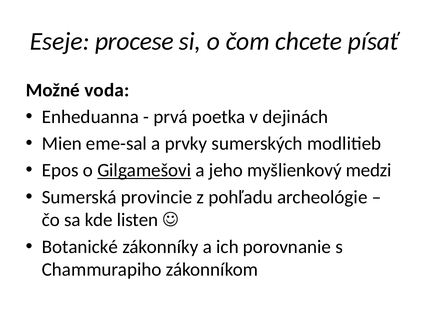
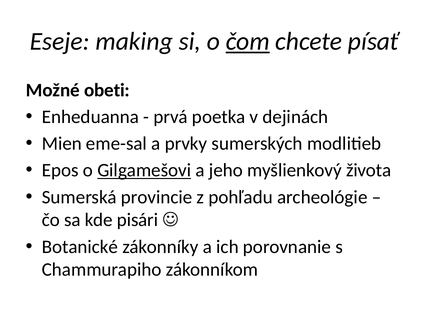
procese: procese -> making (134, 41)
čom underline: none -> present (248, 41)
voda: voda -> obeti (107, 90)
medzi: medzi -> života (369, 170)
listen: listen -> pisári (138, 220)
